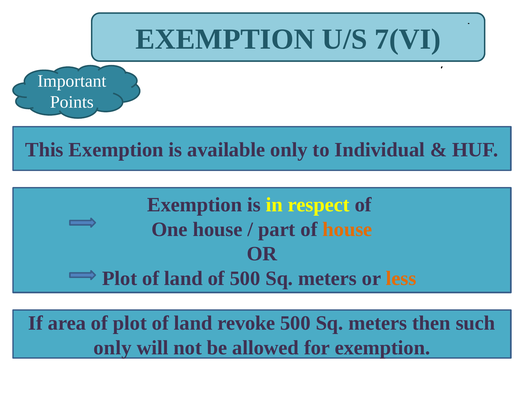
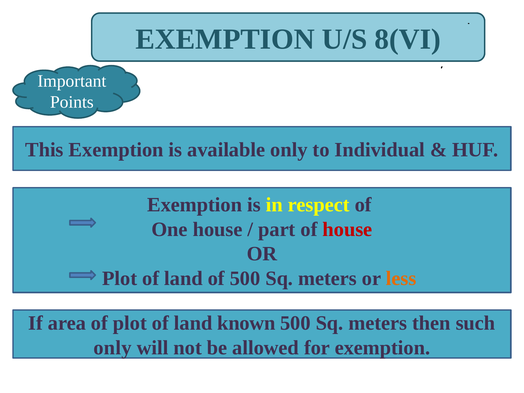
7(VI: 7(VI -> 8(VI (408, 39)
house colour: orange -> red (347, 229)
revoke: revoke -> known (246, 323)
